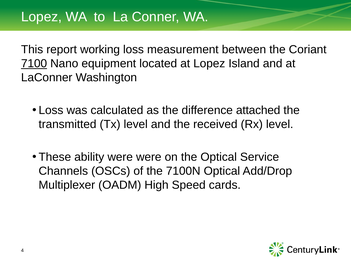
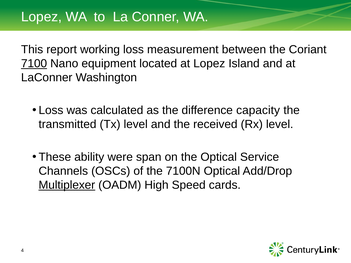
attached: attached -> capacity (258, 110)
were were: were -> span (149, 157)
Multiplexer underline: none -> present (67, 185)
